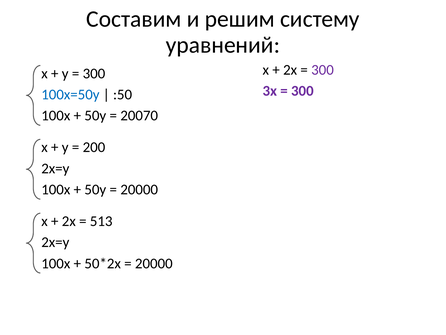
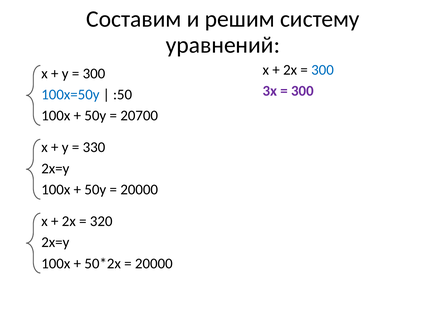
300 colour: purple -> blue (322, 70)
20070: 20070 -> 20700 (139, 116)
200: 200 -> 330 (94, 147)
513: 513 -> 320 (101, 221)
